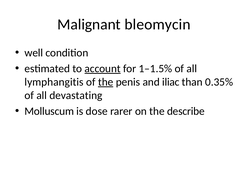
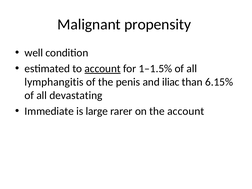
bleomycin: bleomycin -> propensity (158, 24)
the underline: present -> none (106, 82)
0.35%: 0.35% -> 6.15% (219, 82)
Molluscum: Molluscum -> Immediate (49, 111)
dose: dose -> large (97, 111)
the describe: describe -> account (186, 111)
